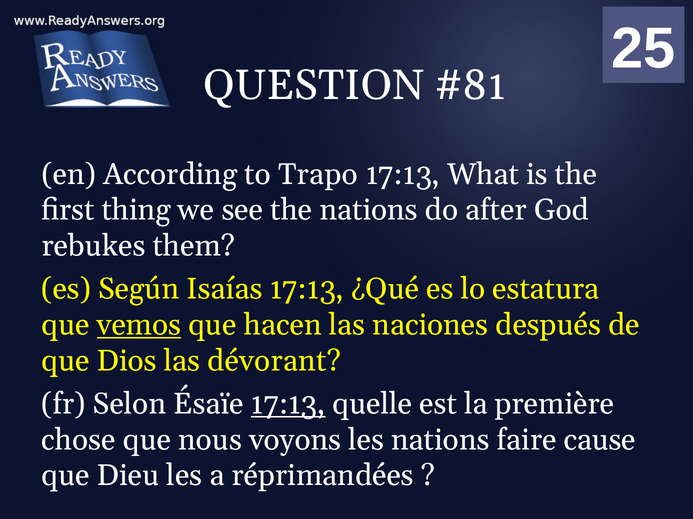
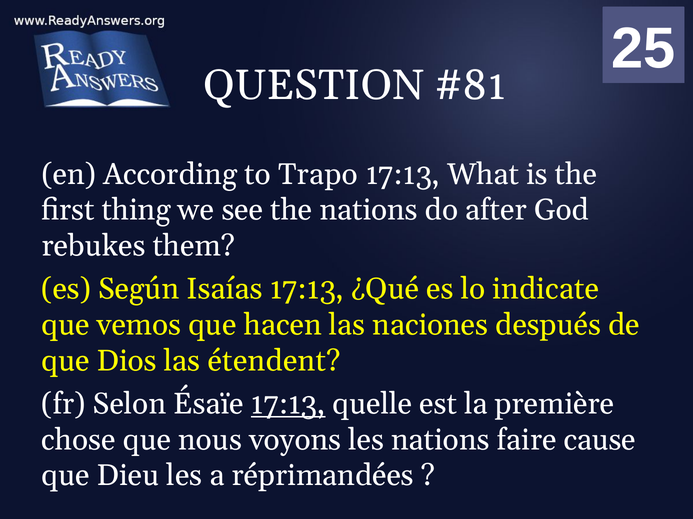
estatura: estatura -> indicate (546, 290)
vemos underline: present -> none (139, 325)
dévorant: dévorant -> étendent (274, 361)
